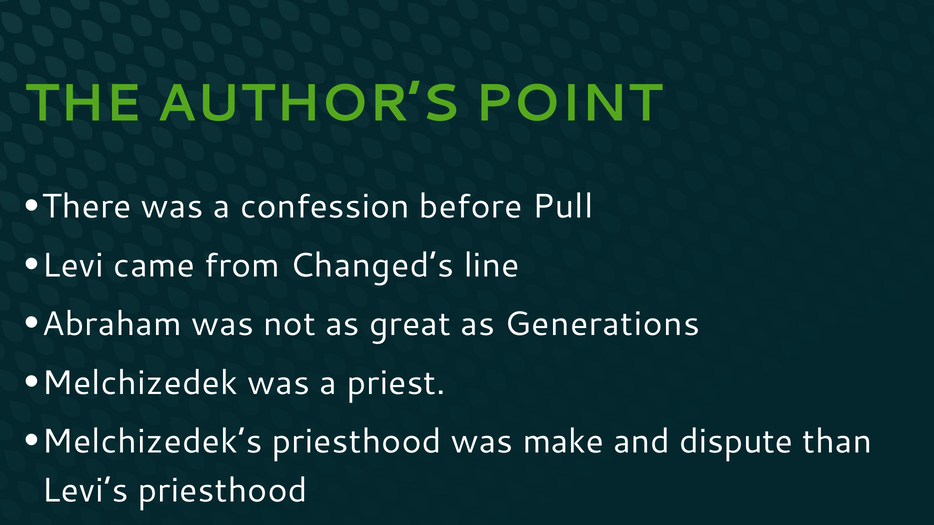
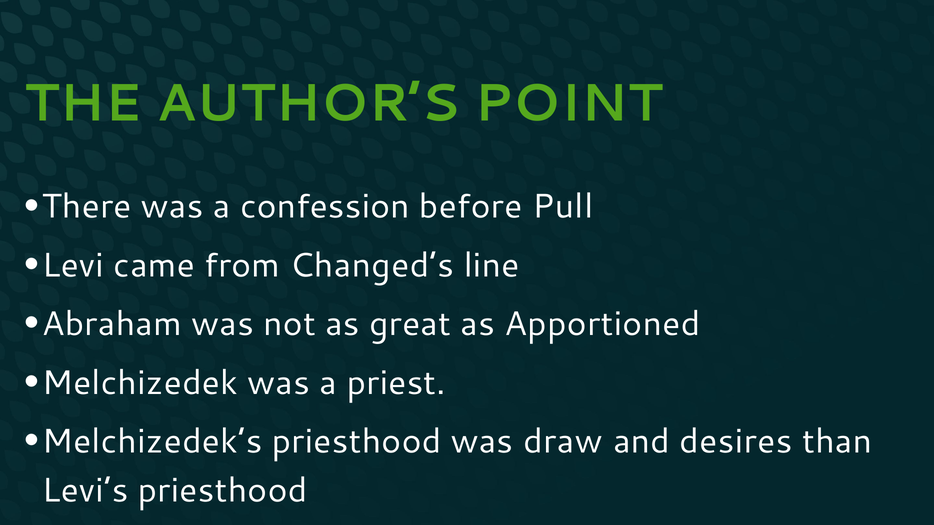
Generations: Generations -> Apportioned (602, 324)
make: make -> draw (563, 442)
dispute: dispute -> desires (736, 442)
